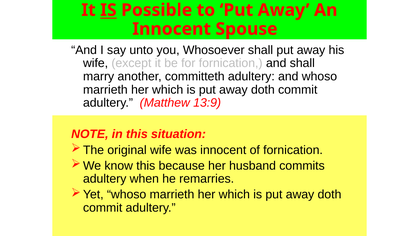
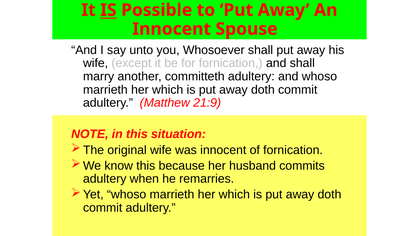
13:9: 13:9 -> 21:9 (207, 103)
